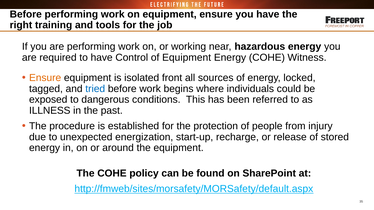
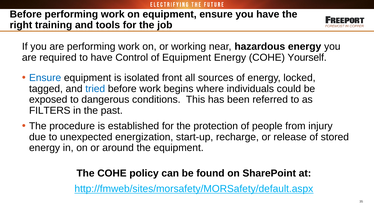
Witness: Witness -> Yourself (307, 58)
Ensure colour: orange -> blue (45, 78)
ILLNESS: ILLNESS -> FILTERS (50, 111)
